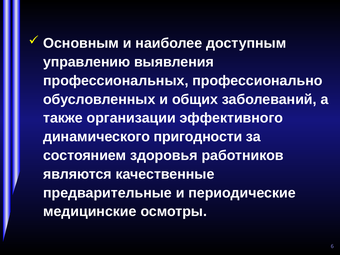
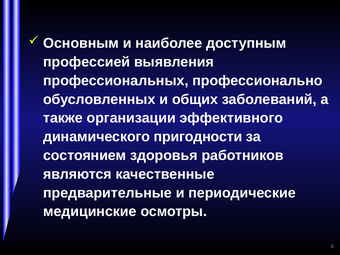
управлению: управлению -> профессией (87, 62)
